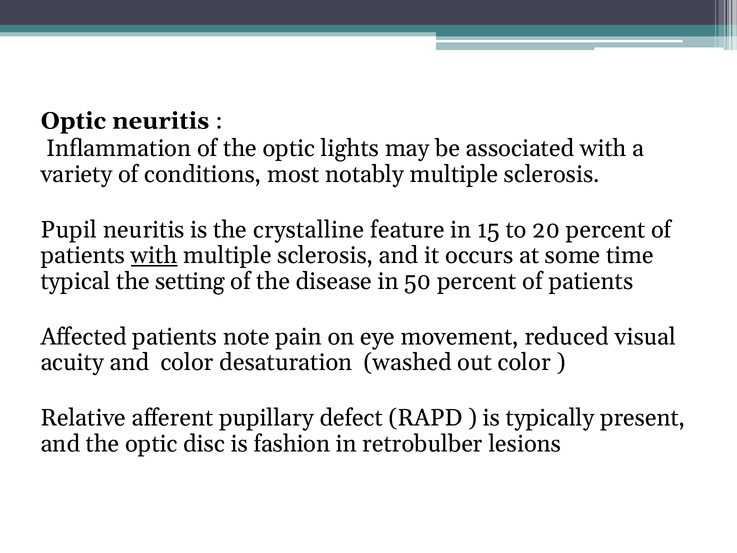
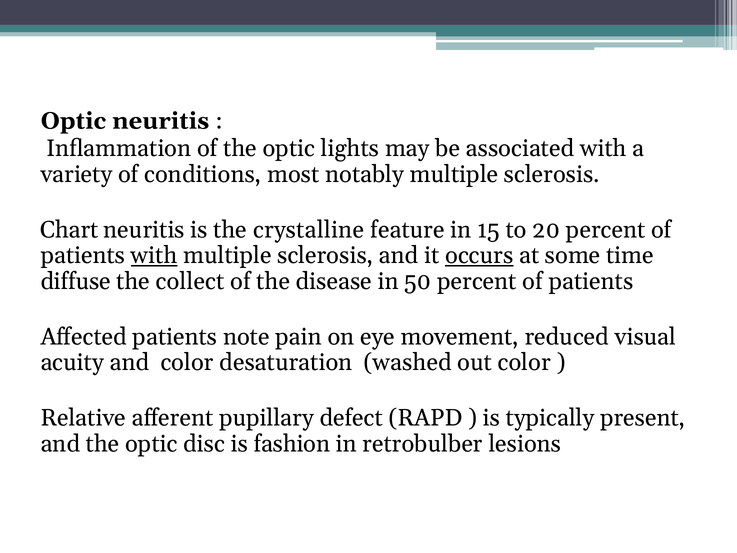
Pupil: Pupil -> Chart (69, 230)
occurs underline: none -> present (479, 255)
typical: typical -> diffuse (76, 281)
setting: setting -> collect (190, 281)
